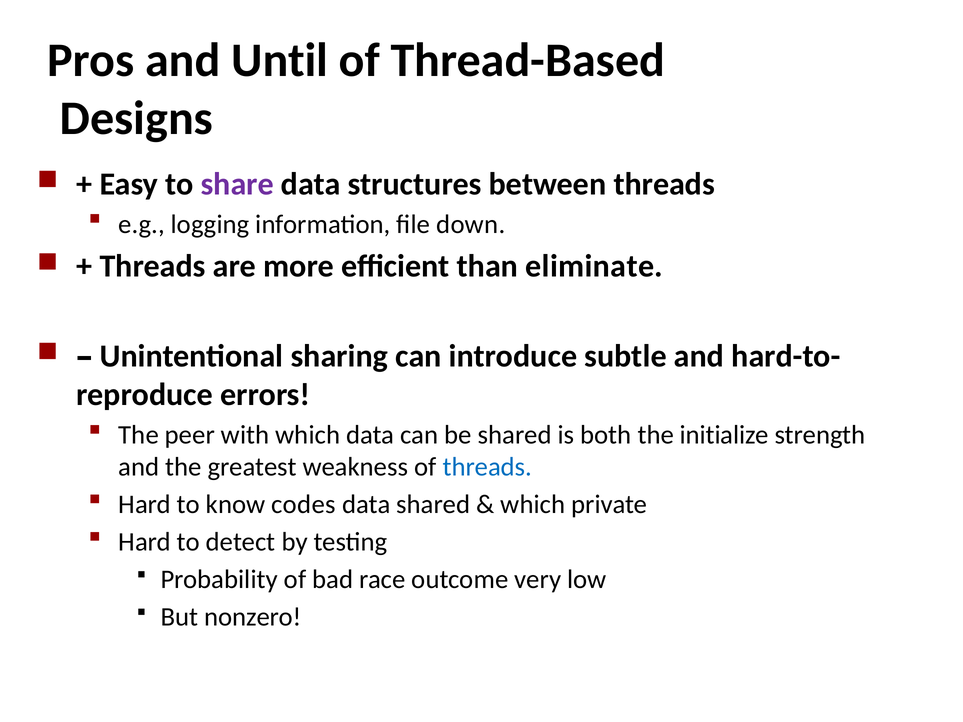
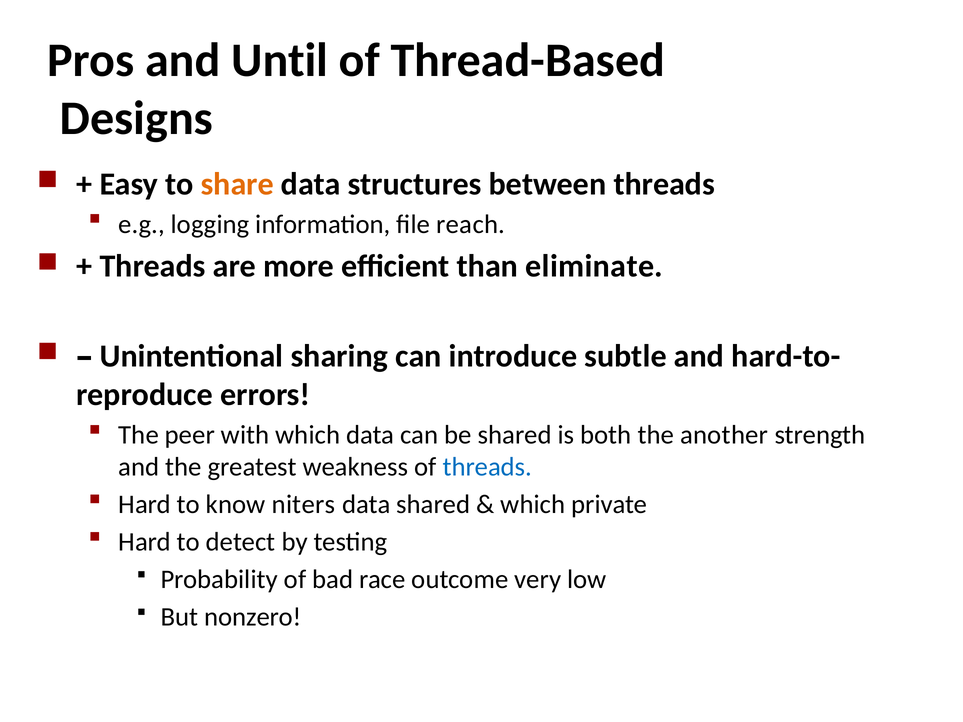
share colour: purple -> orange (237, 184)
down: down -> reach (471, 224)
initialize: initialize -> another (724, 435)
codes: codes -> niters (304, 505)
